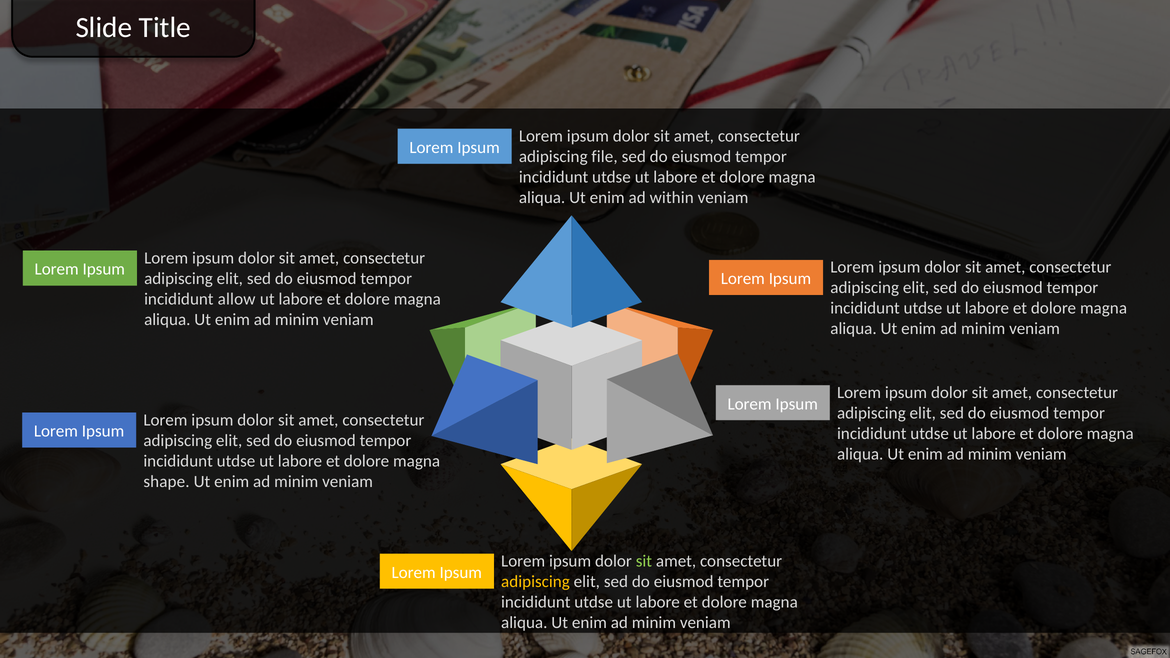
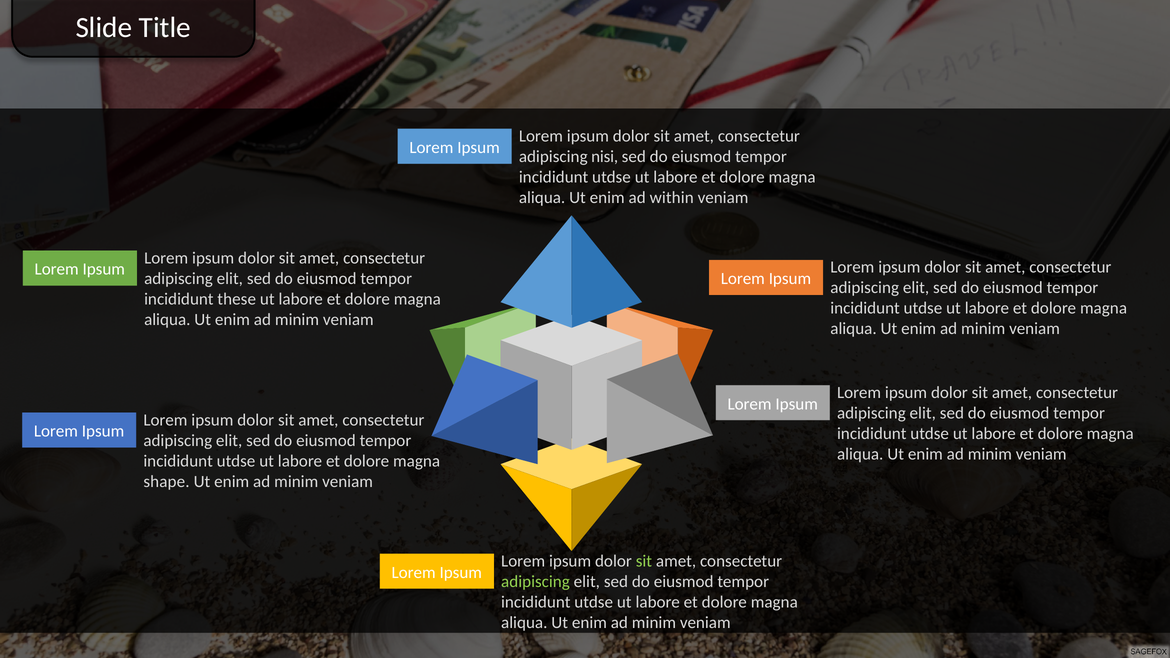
file: file -> nisi (605, 157)
allow: allow -> these (237, 299)
adipiscing colour: yellow -> light green (535, 582)
